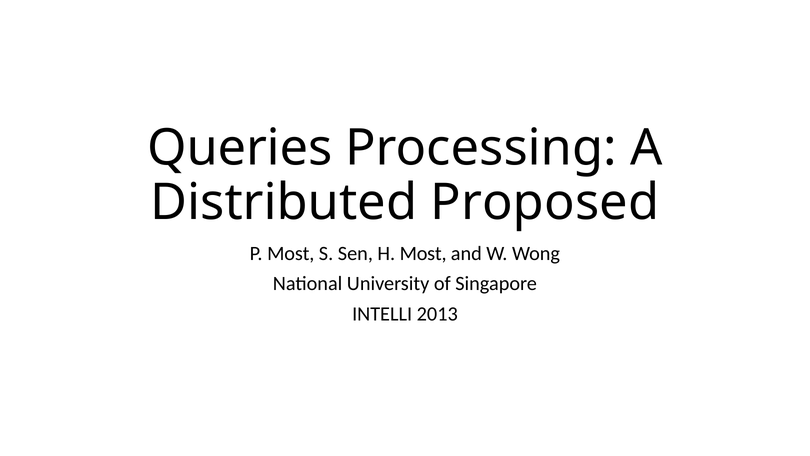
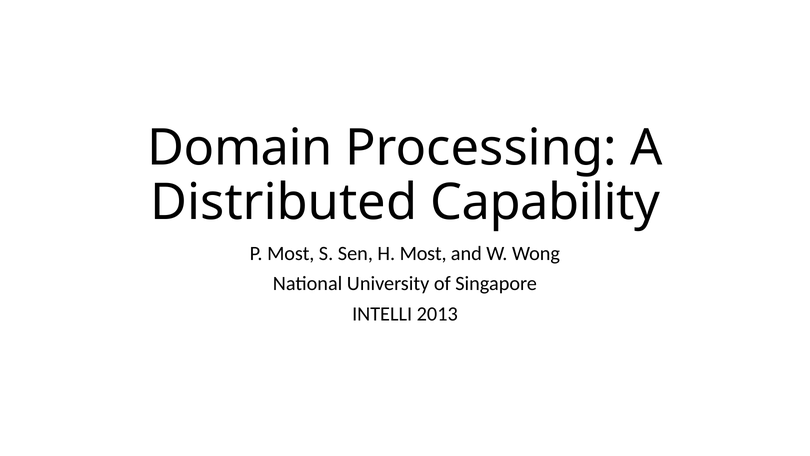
Queries: Queries -> Domain (240, 148)
Proposed: Proposed -> Capability (545, 202)
